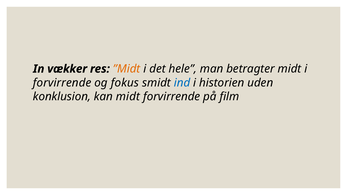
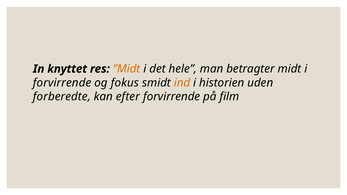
vækker: vækker -> knyttet (67, 69)
ind colour: blue -> orange (182, 83)
konklusion: konklusion -> forberedte (62, 97)
kan midt: midt -> efter (128, 97)
